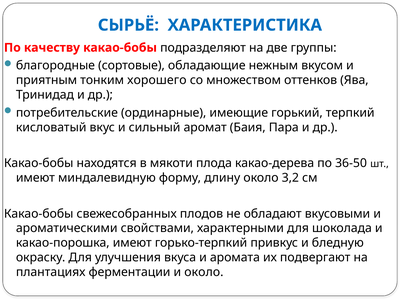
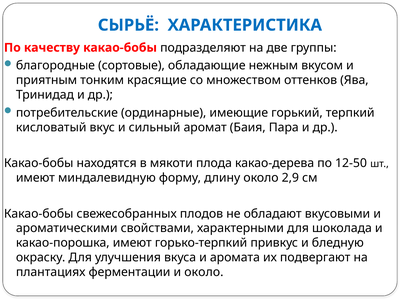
хорошего: хорошего -> красящие (157, 80)
36-50: 36-50 -> 12-50 (351, 163)
3,2: 3,2 -> 2,9 (290, 178)
